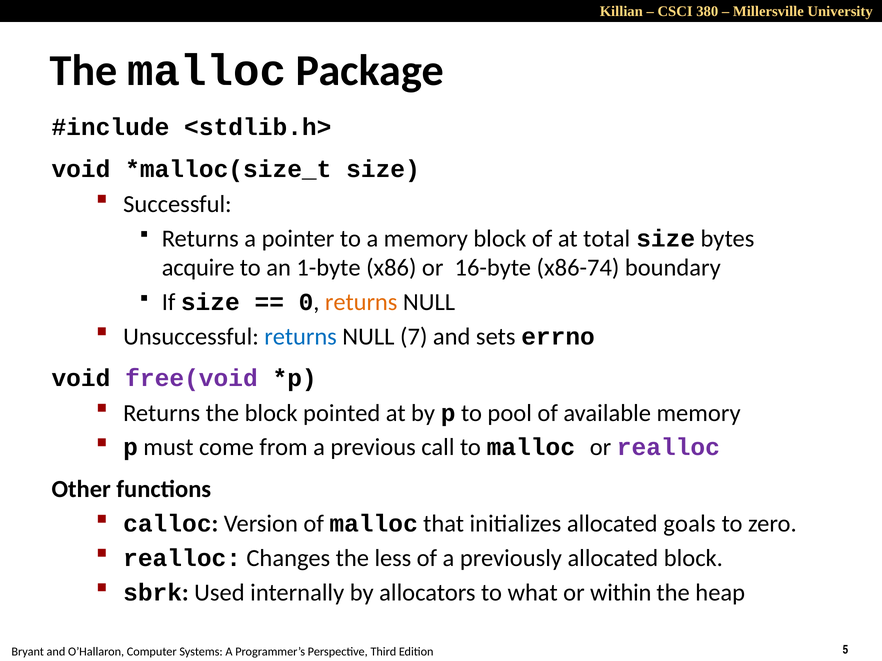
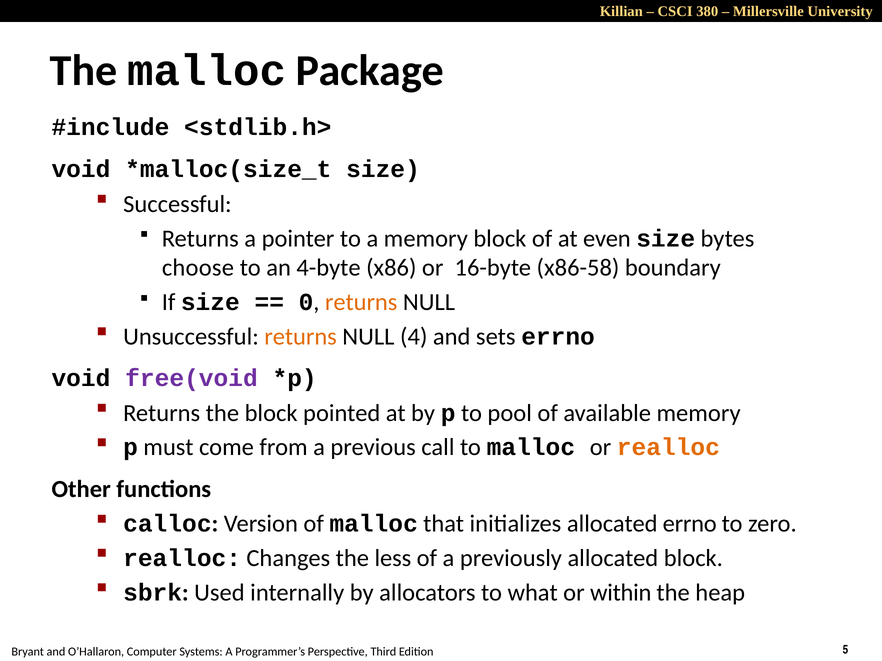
total: total -> even (607, 239)
acquire: acquire -> choose (198, 268)
1-byte: 1-byte -> 4-byte (329, 268)
x86-74: x86-74 -> x86-58 (578, 268)
returns colour: blue -> orange (301, 337)
7: 7 -> 4 (414, 337)
realloc colour: purple -> orange (668, 448)
allocated goals: goals -> errno (690, 524)
